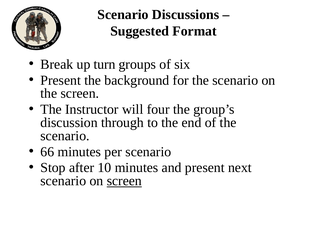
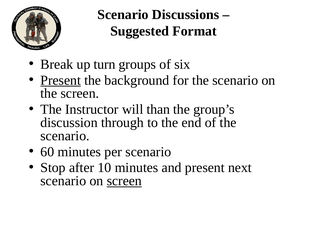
Present underline: none -> present (61, 80)
four: four -> than (158, 109)
66: 66 -> 60 (47, 152)
